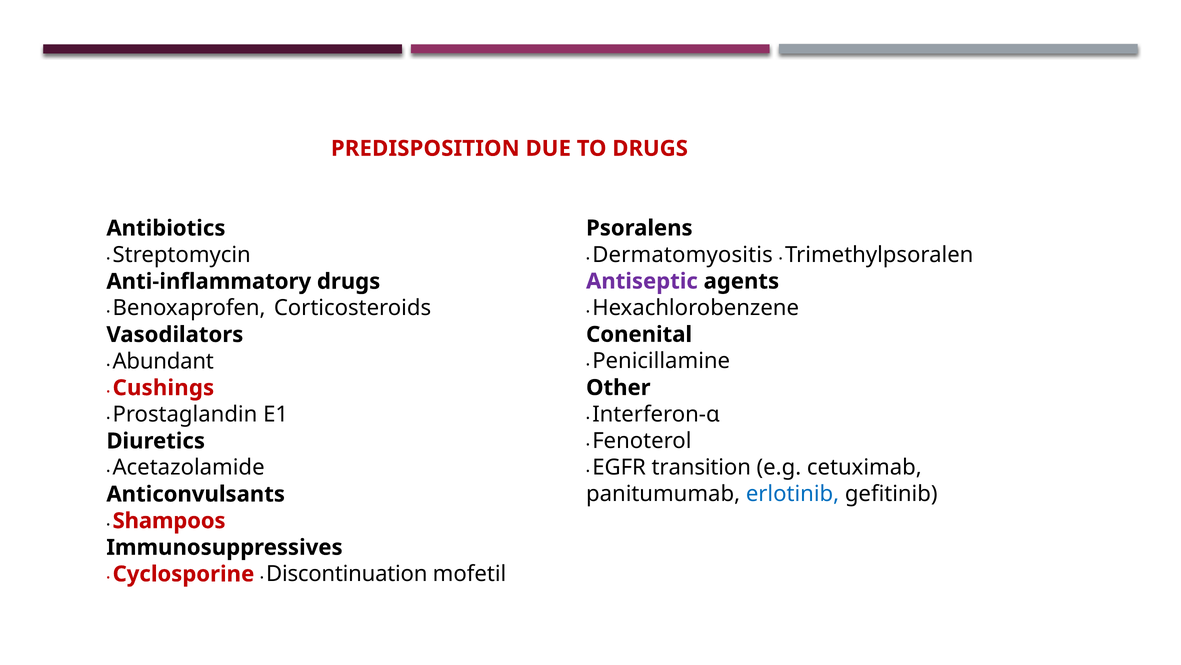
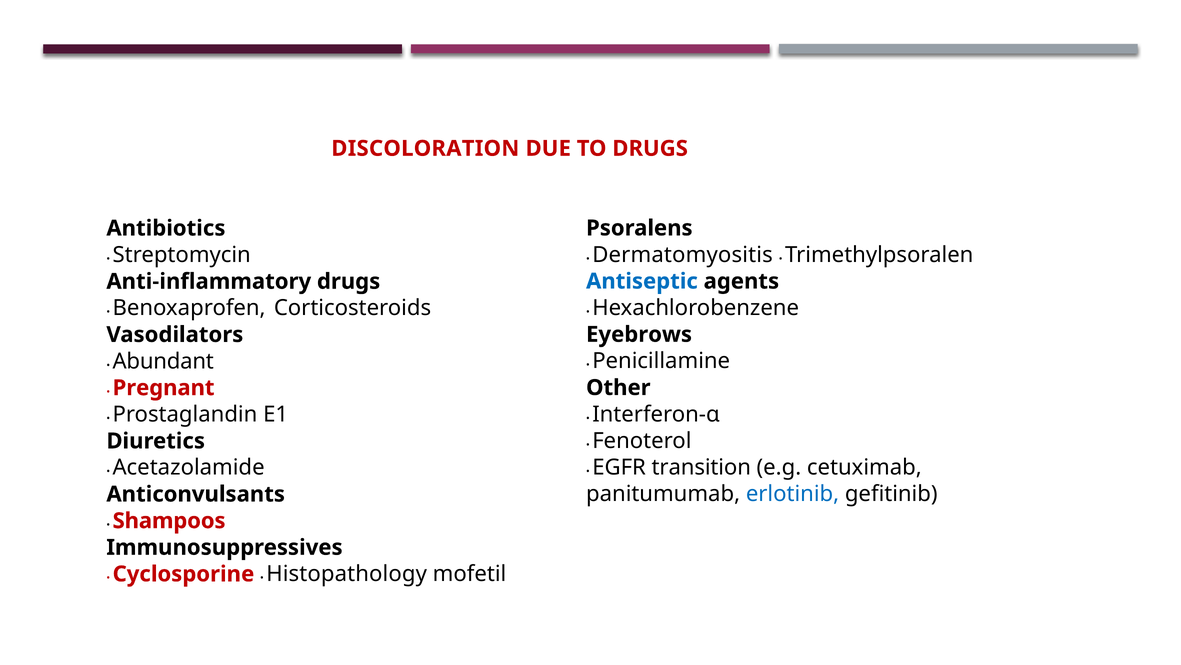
PREDISPOSITION: PREDISPOSITION -> DISCOLORATION (425, 148)
Antiseptic colour: purple -> blue (642, 281)
Conenital: Conenital -> Eyebrows (639, 334)
Cushings: Cushings -> Pregnant (164, 387)
Discontinuation: Discontinuation -> Histopathology (347, 573)
